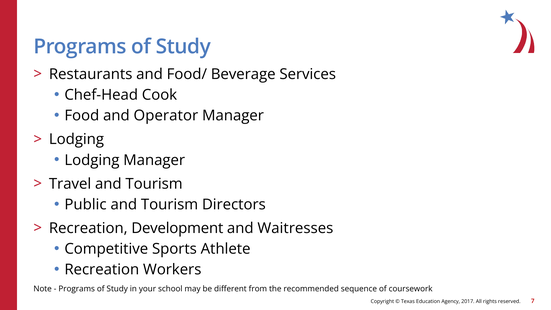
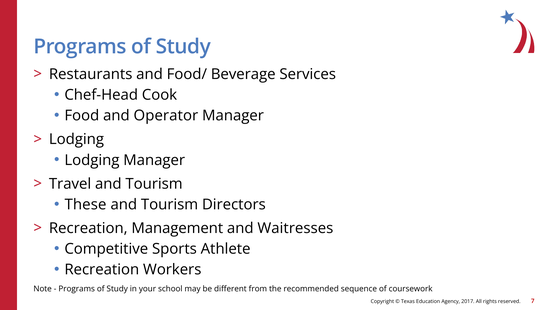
Public: Public -> These (85, 205)
Development: Development -> Management (177, 228)
